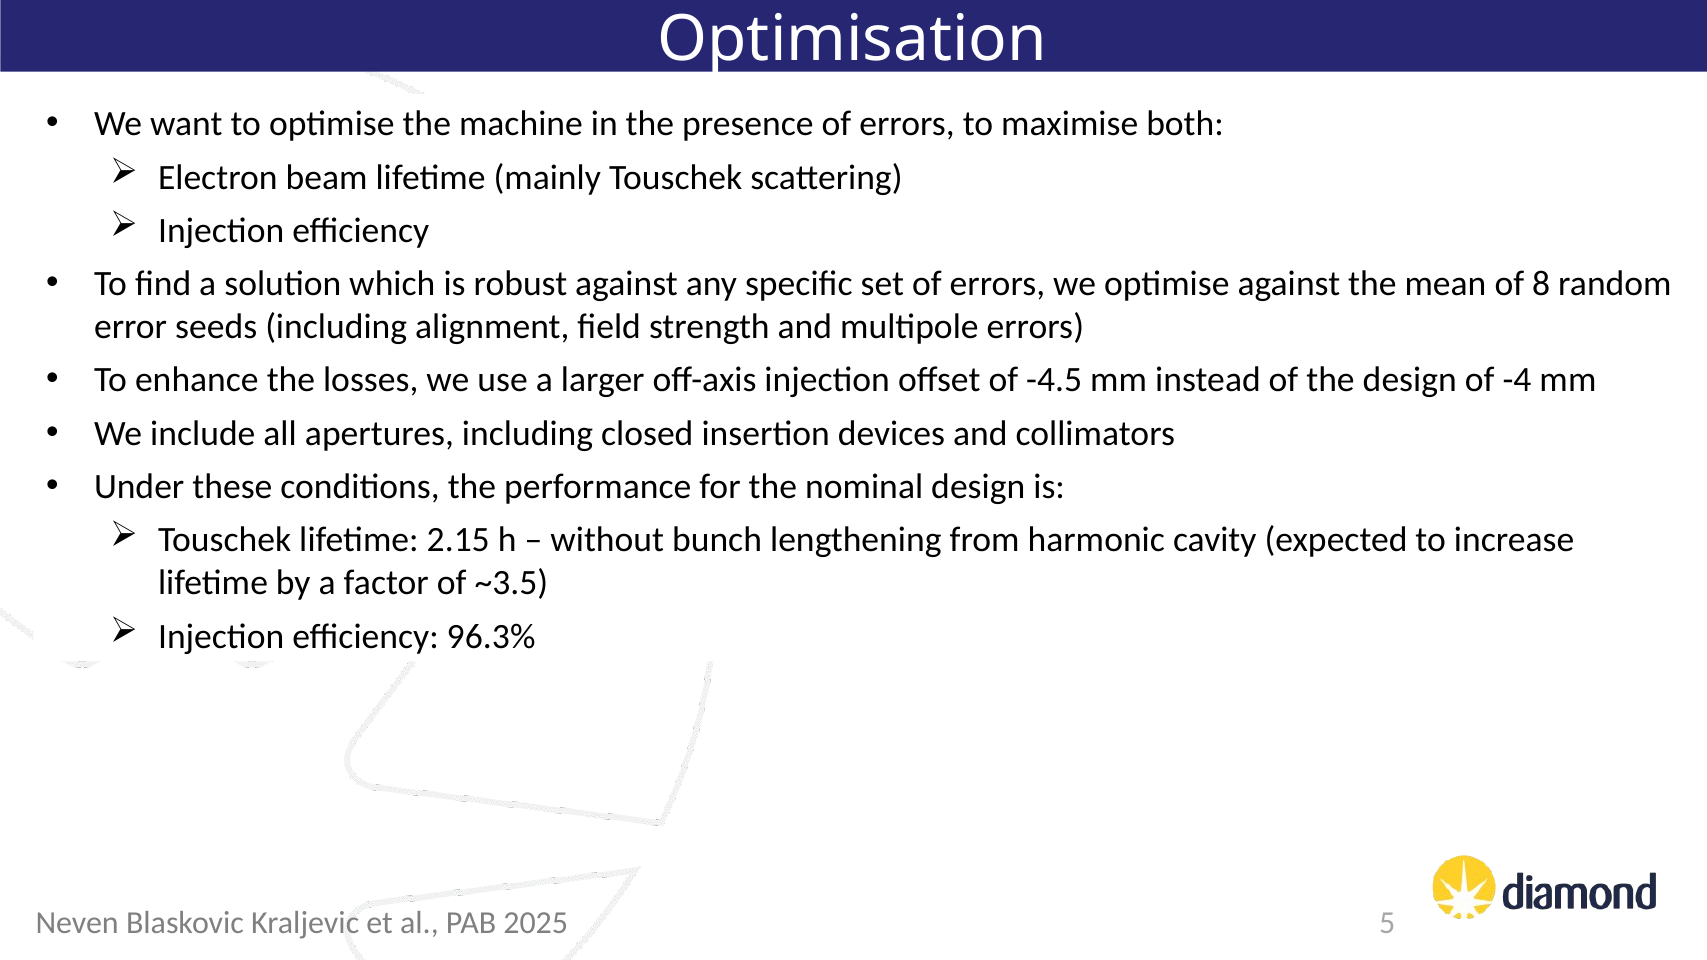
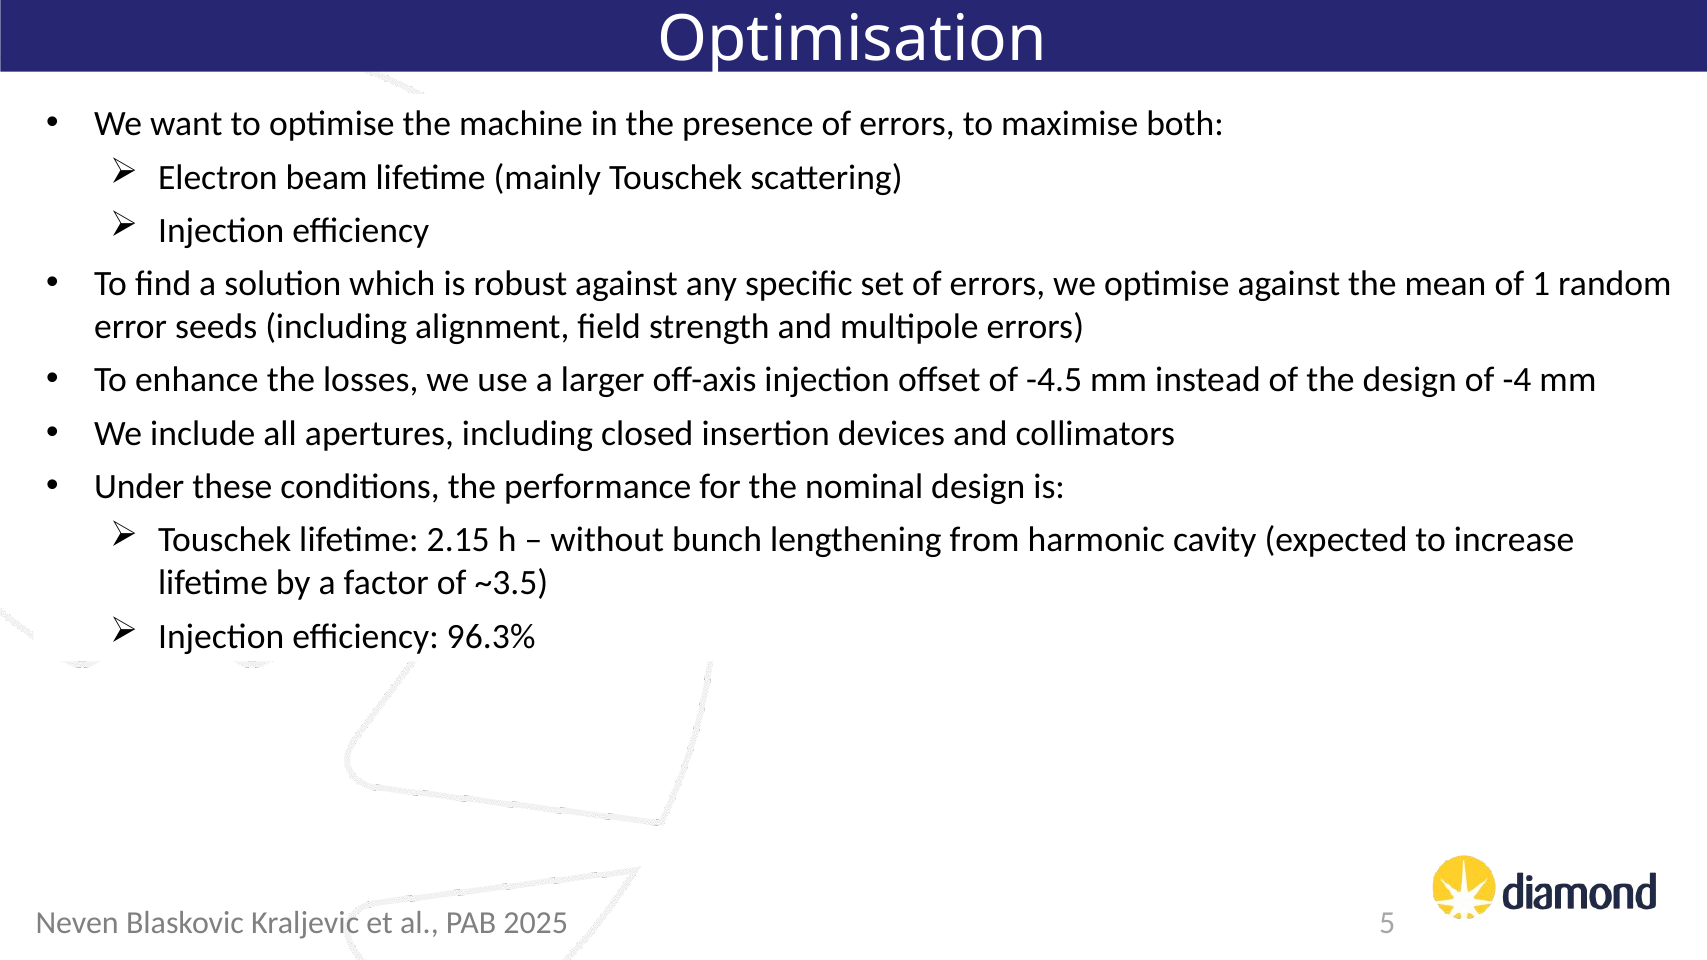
8: 8 -> 1 (1541, 284)
